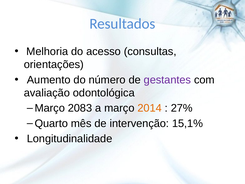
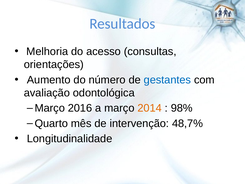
gestantes colour: purple -> blue (167, 80)
2083: 2083 -> 2016 (80, 108)
27%: 27% -> 98% (182, 108)
15,1%: 15,1% -> 48,7% (187, 123)
